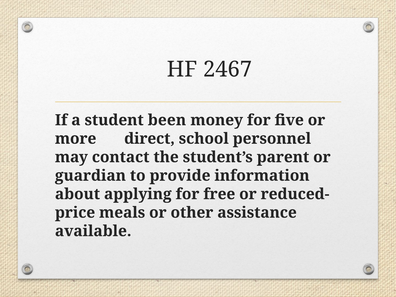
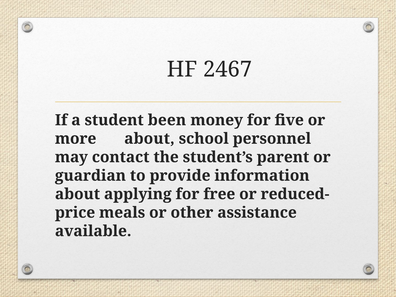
more direct: direct -> about (149, 139)
